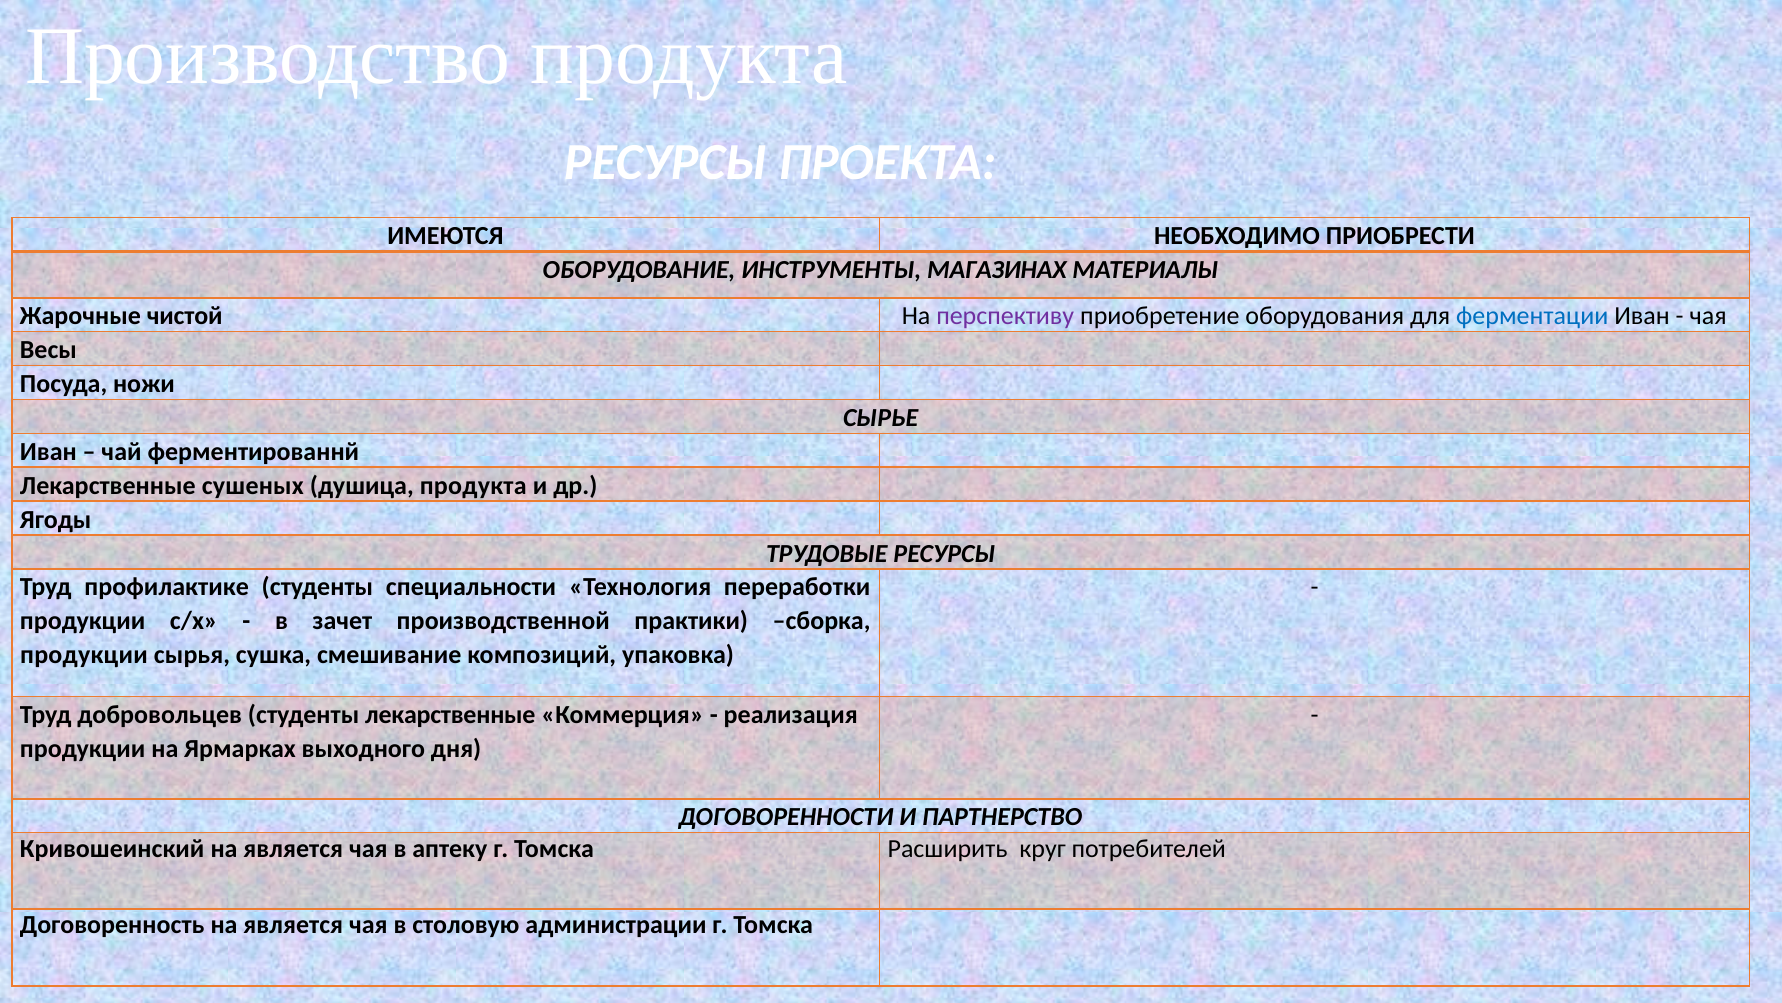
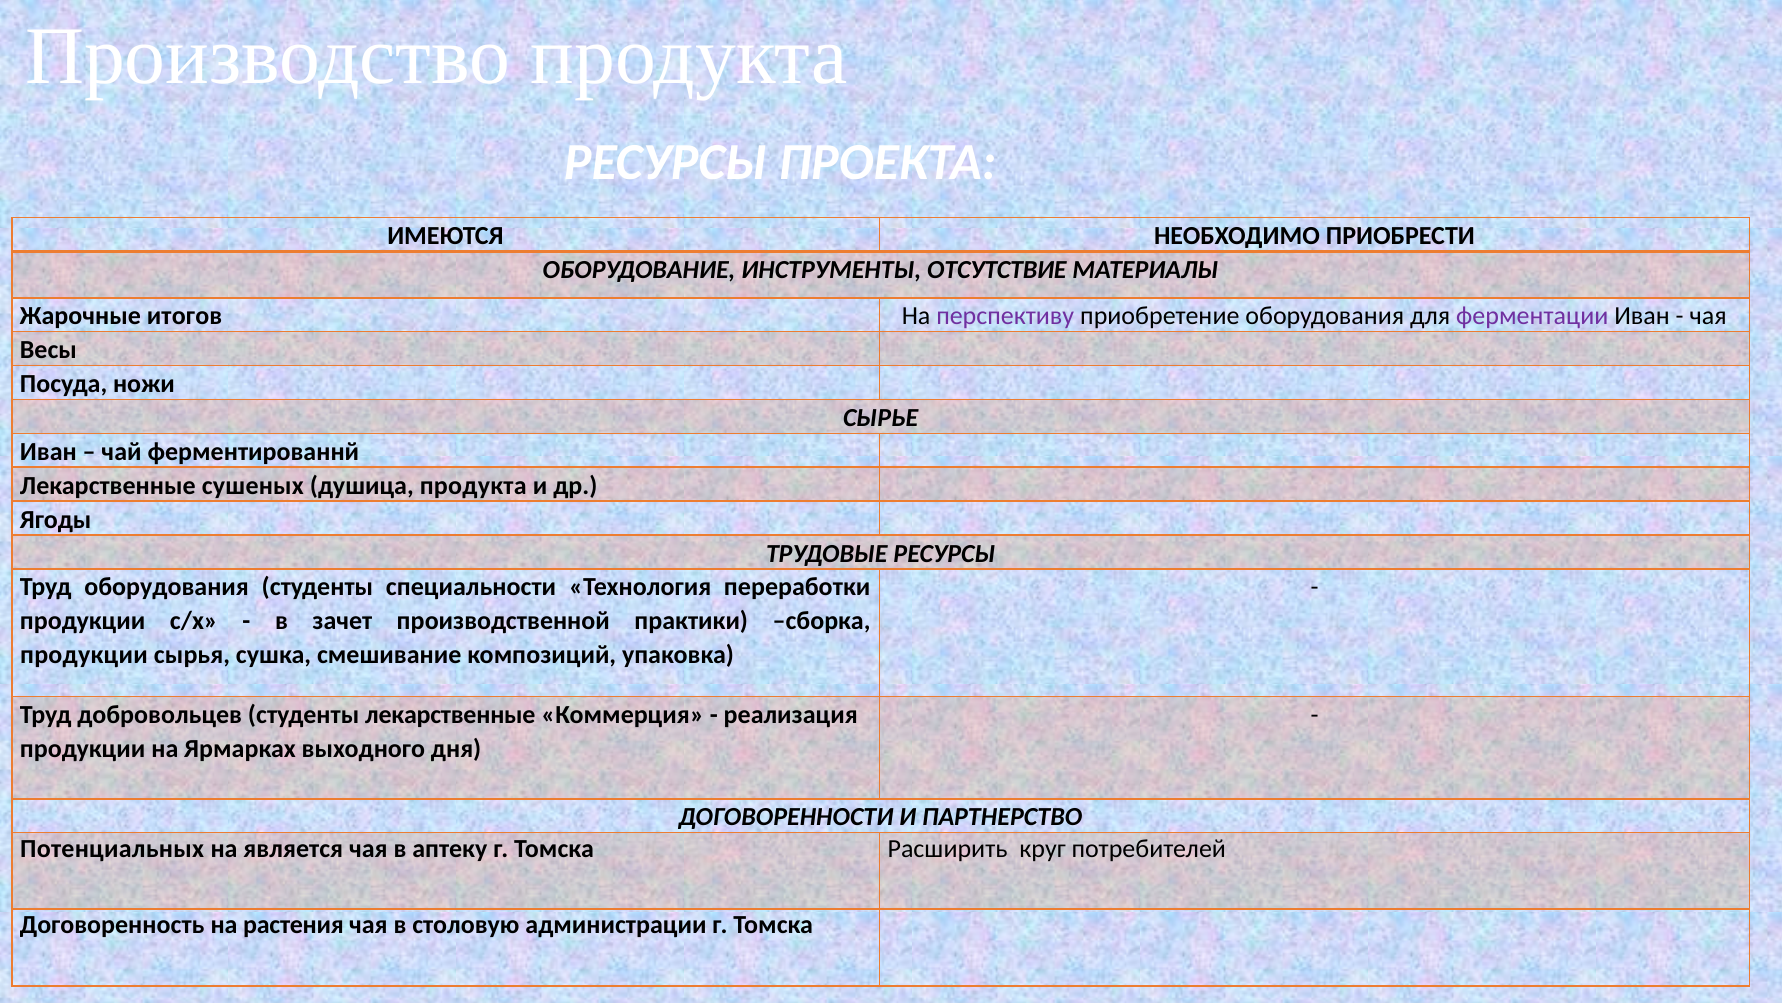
МАГАЗИНАХ: МАГАЗИНАХ -> ОТСУТСТВИЕ (997, 270)
чистой: чистой -> итогов (185, 316)
ферментации colour: blue -> purple (1532, 316)
Труд профилактике: профилактике -> оборудования (167, 587)
Кривошеинский: Кривошеинский -> Потенциальных (112, 848)
Договоренность на является: является -> растения (293, 925)
